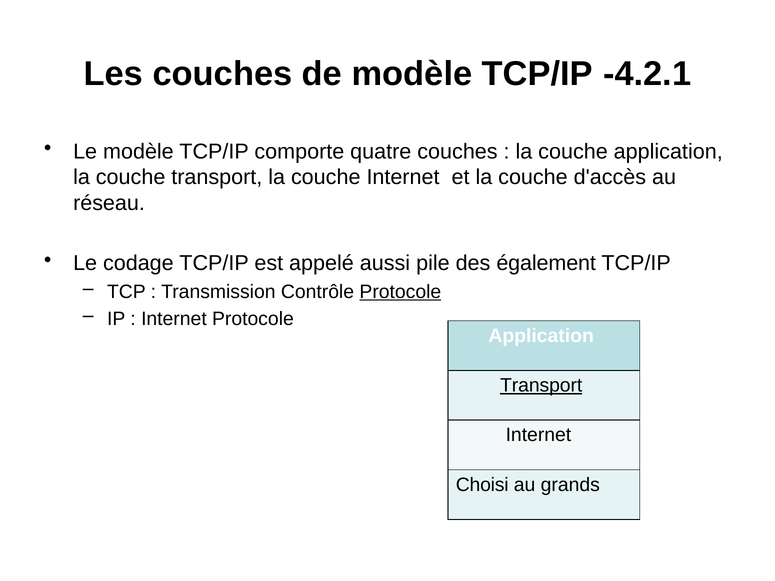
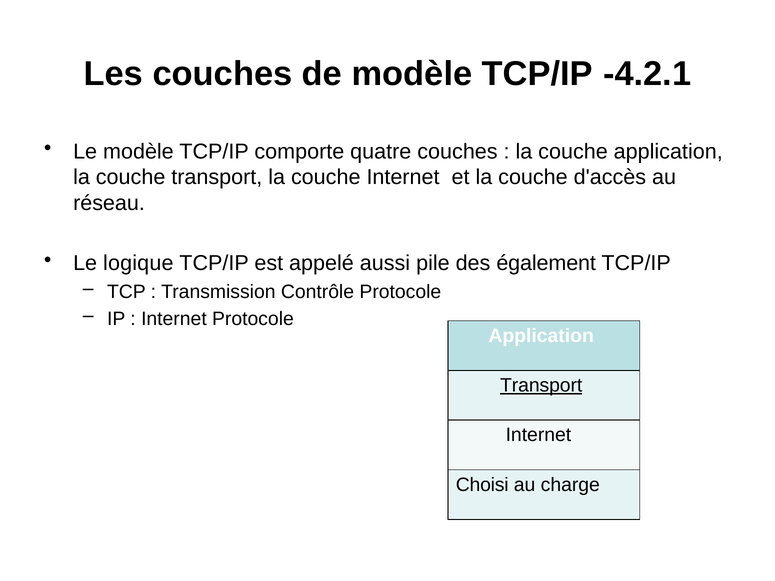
codage: codage -> logique (138, 264)
Protocole underline: present -> none (400, 292)
grands: grands -> charge (570, 485)
